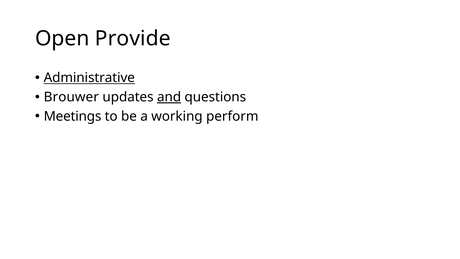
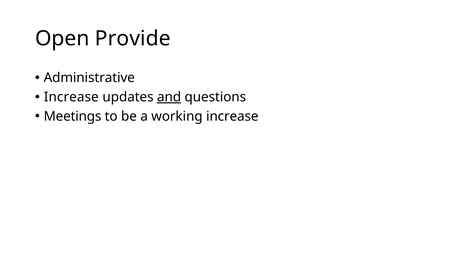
Administrative underline: present -> none (89, 78)
Brouwer: Brouwer -> Increase (71, 97)
working perform: perform -> increase (232, 116)
